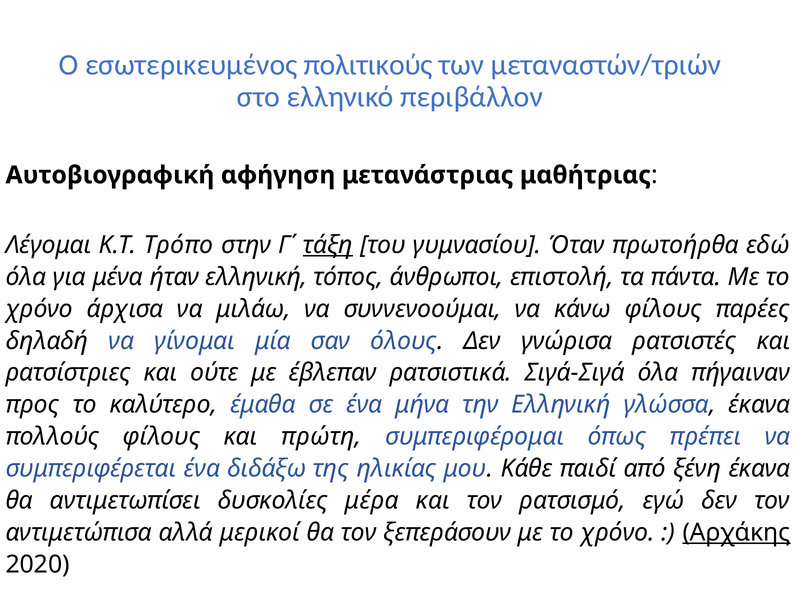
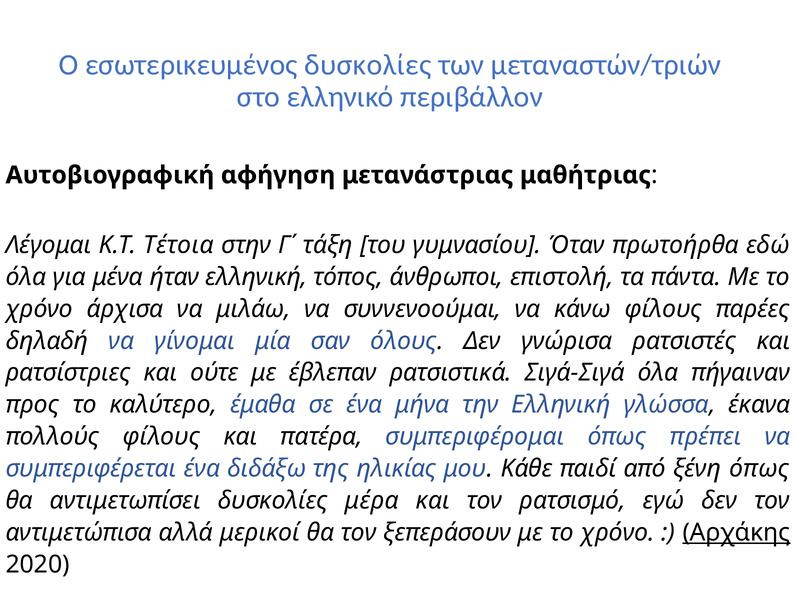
εσωτερικευμένος πολιτικούς: πολιτικούς -> δυσκολίες (368, 65)
Τρόπο: Τρόπο -> Τέτοια (178, 245)
τάξη underline: present -> none (328, 245)
πρώτη: πρώτη -> πατέρα (321, 437)
ξένη έκανα: έκανα -> όπως (759, 469)
